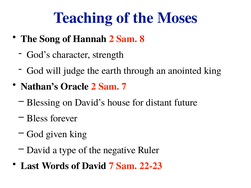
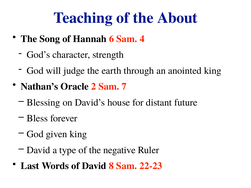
Moses: Moses -> About (177, 18)
Hannah 2: 2 -> 6 (112, 39)
8: 8 -> 4 (142, 39)
David 7: 7 -> 8 (111, 166)
